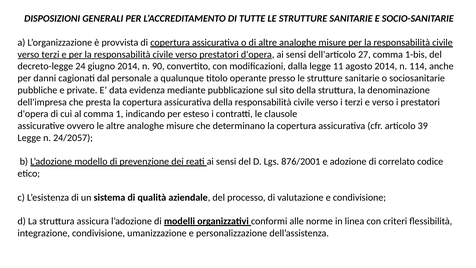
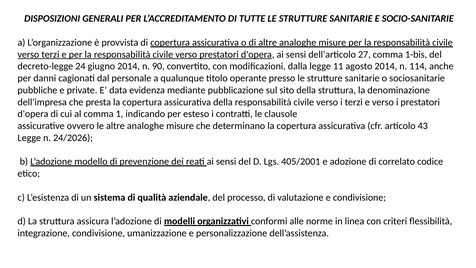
39: 39 -> 43 (423, 126)
24/2057: 24/2057 -> 24/2026 (73, 138)
876/2001: 876/2001 -> 405/2001 (301, 161)
